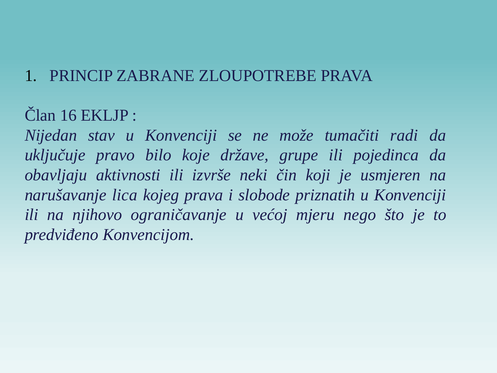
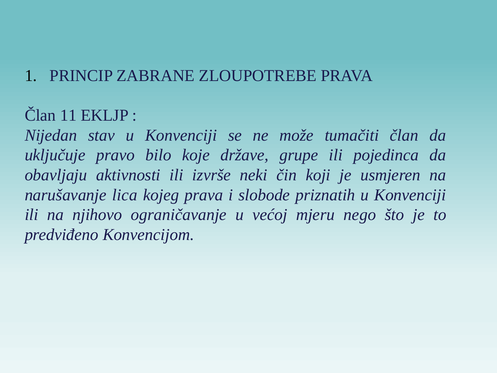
16: 16 -> 11 (68, 115)
tumačiti radi: radi -> član (404, 135)
